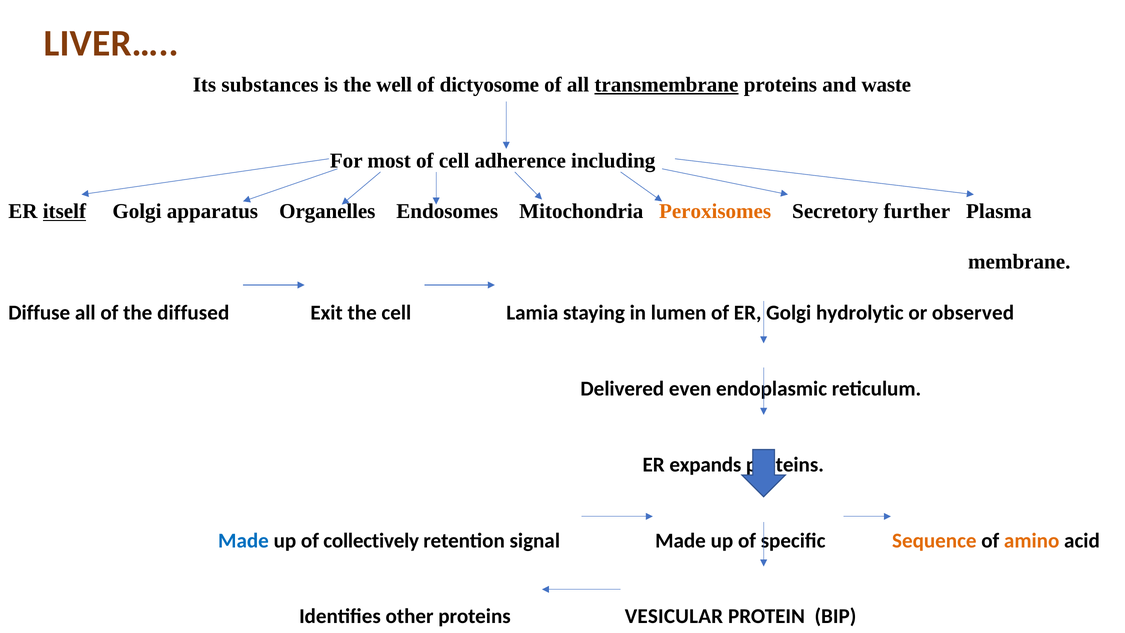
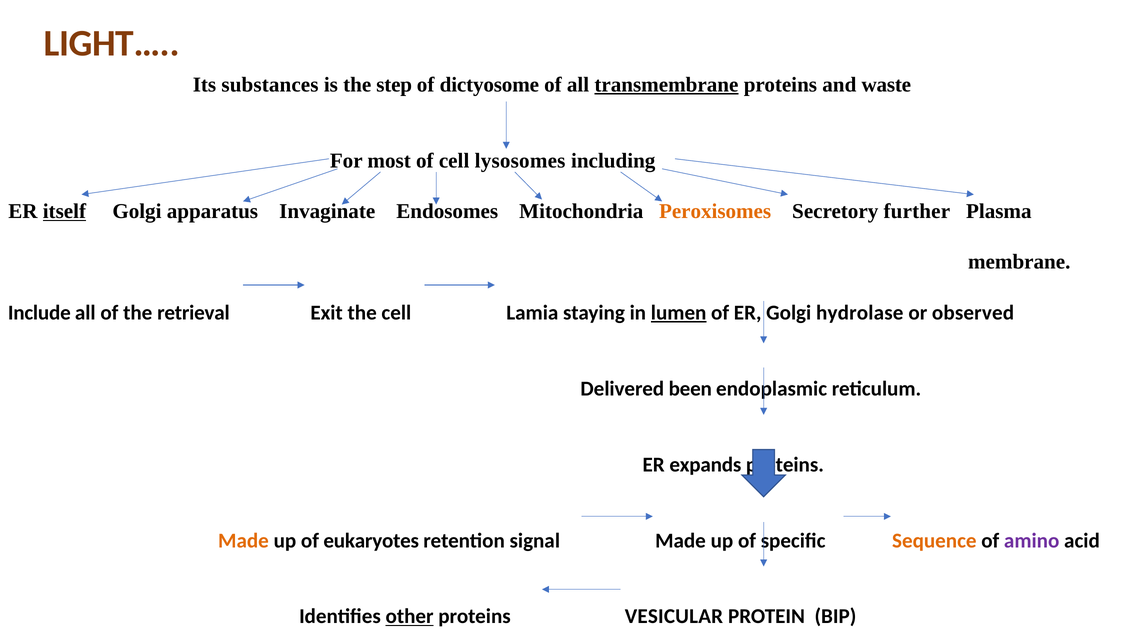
LIVER…: LIVER… -> LIGHT… (112, 44)
well: well -> step (394, 85)
adherence: adherence -> lysosomes (520, 161)
Organelles: Organelles -> Invaginate (327, 211)
Diffuse: Diffuse -> Include (39, 313)
diffused: diffused -> retrieval (193, 313)
lumen underline: none -> present (679, 313)
hydrolytic: hydrolytic -> hydrolase (860, 313)
even: even -> been (690, 389)
Made colour: blue -> orange (243, 540)
collectively: collectively -> eukaryotes (371, 540)
amino colour: orange -> purple (1032, 540)
other underline: none -> present (410, 616)
